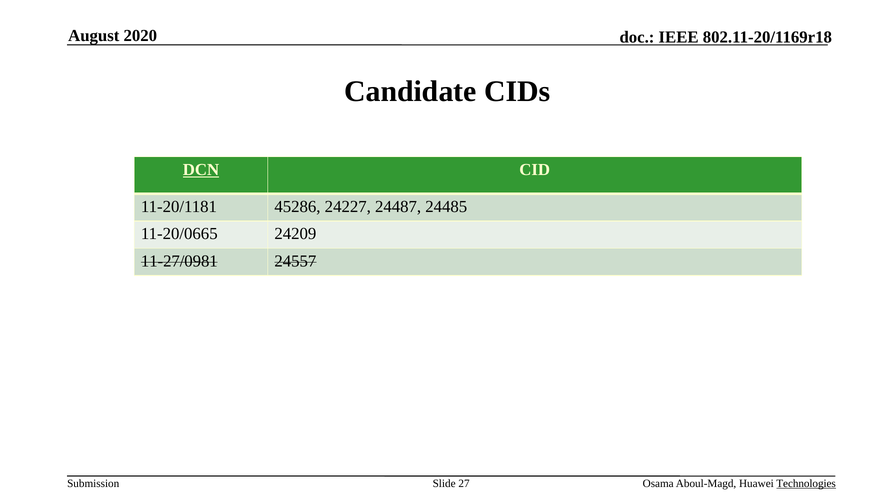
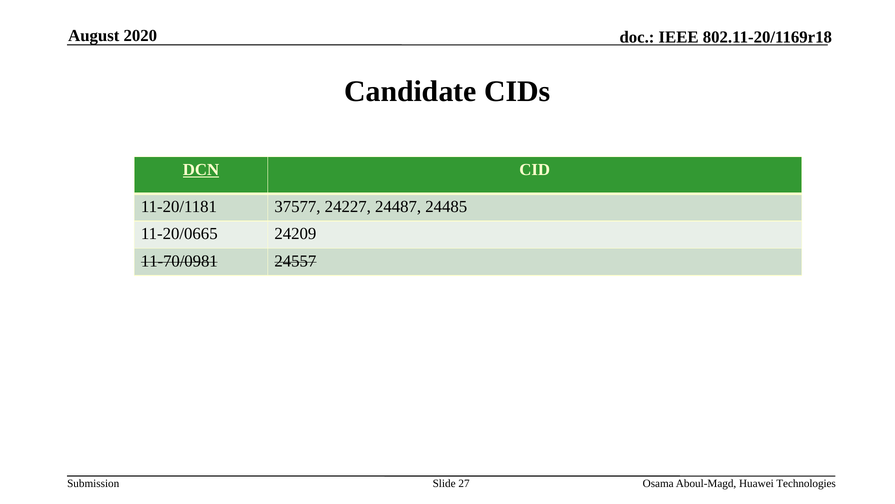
45286: 45286 -> 37577 (298, 206)
11-27/0981: 11-27/0981 -> 11-70/0981 (179, 261)
Technologies underline: present -> none (806, 483)
